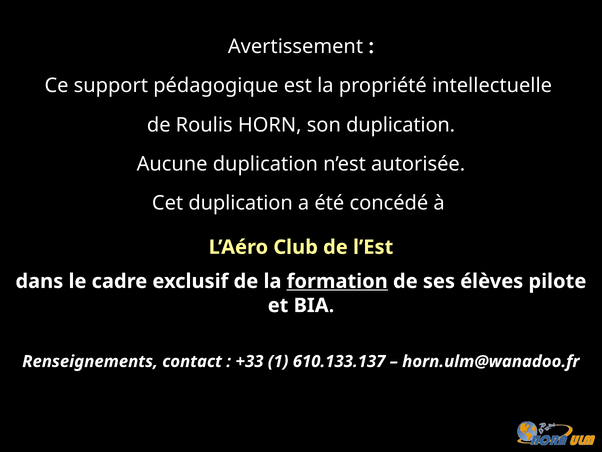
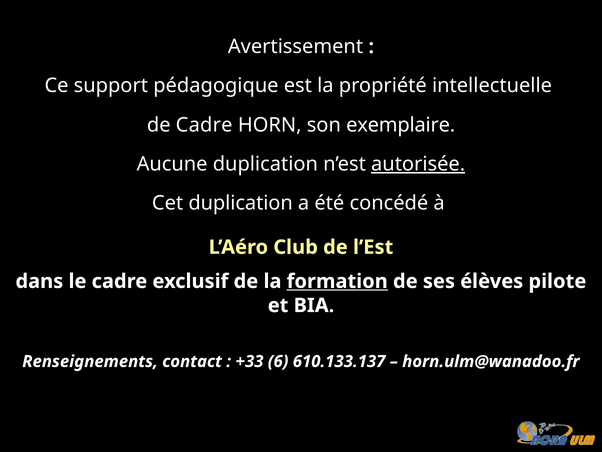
de Roulis: Roulis -> Cadre (204, 125)
son duplication: duplication -> exemplaire (401, 125)
autorisée underline: none -> present (418, 164)
1: 1 -> 6 (278, 361)
